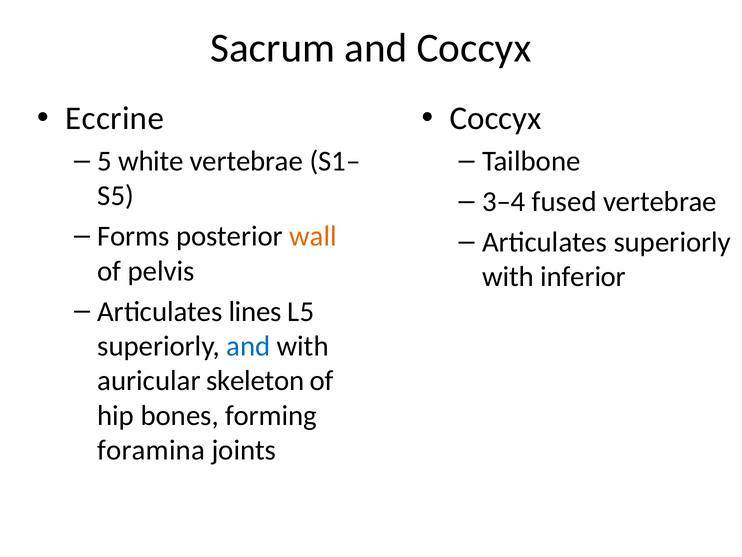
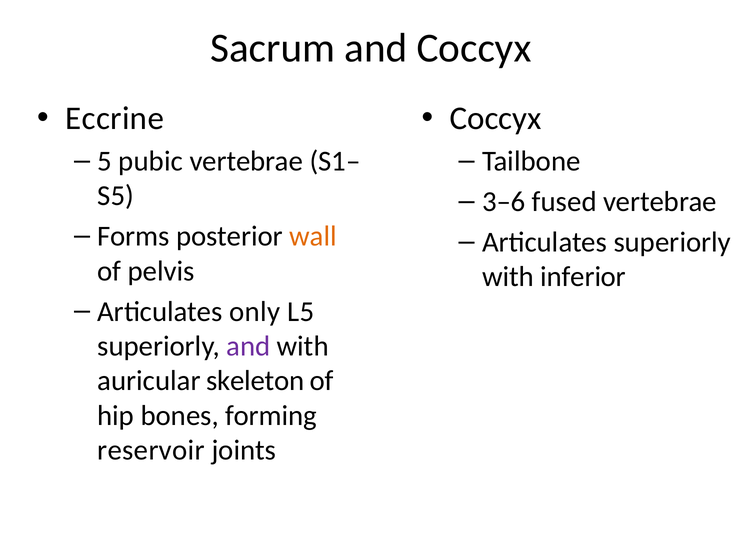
white: white -> pubic (151, 161)
3–4: 3–4 -> 3–6 (504, 201)
lines: lines -> only (255, 311)
and colour: blue -> purple (248, 346)
foramina: foramina -> reservoir (151, 450)
